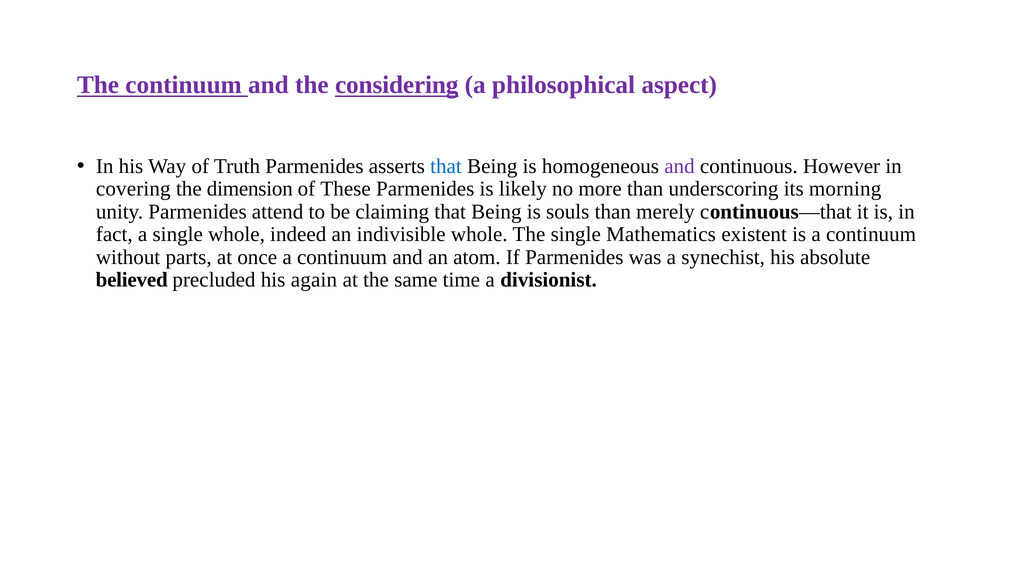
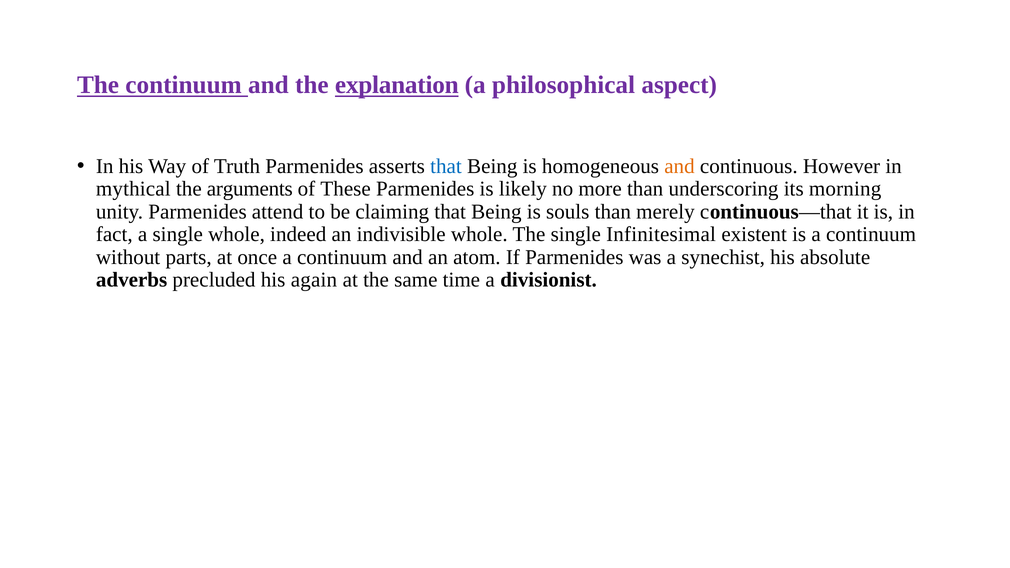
considering: considering -> explanation (397, 85)
and colour: purple -> orange (679, 166)
covering: covering -> mythical (133, 189)
dimension: dimension -> arguments (250, 189)
Mathematics: Mathematics -> Infinitesimal (661, 235)
believed: believed -> adverbs (132, 280)
